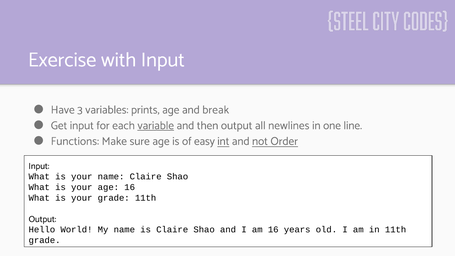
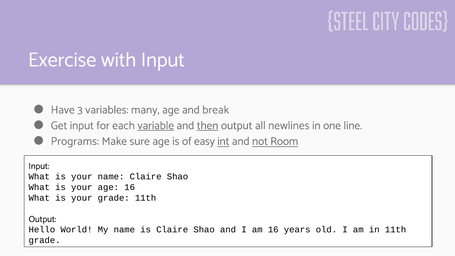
prints: prints -> many (145, 110)
then underline: none -> present (208, 125)
Functions: Functions -> Programs (75, 141)
Order: Order -> Room (284, 141)
